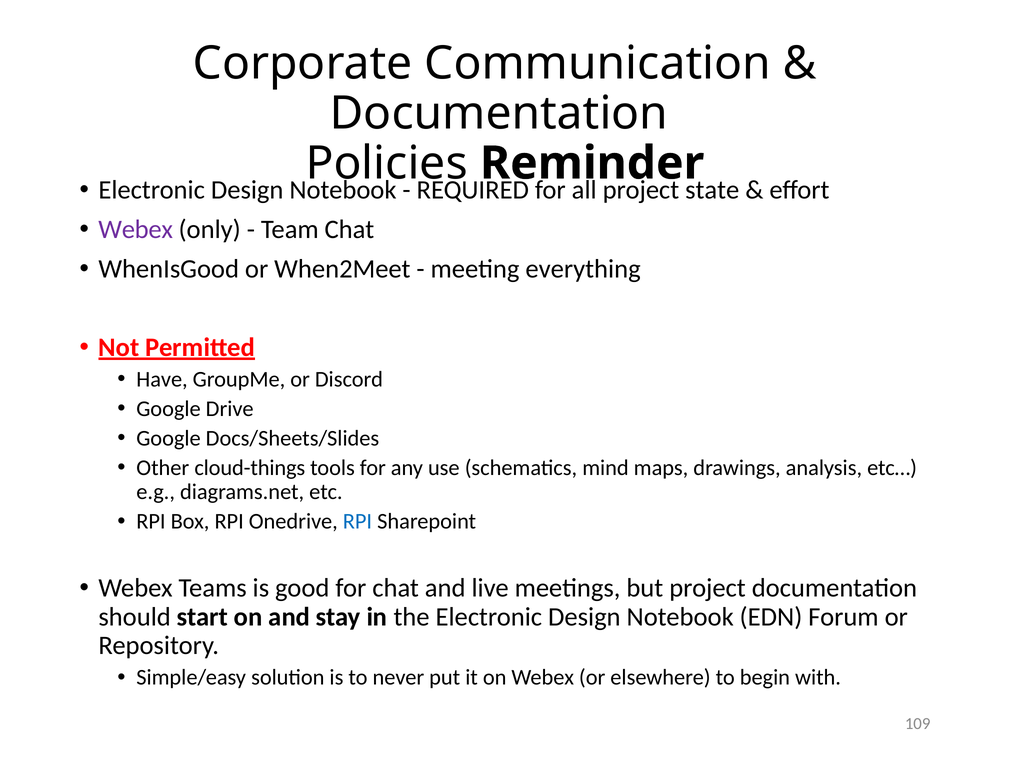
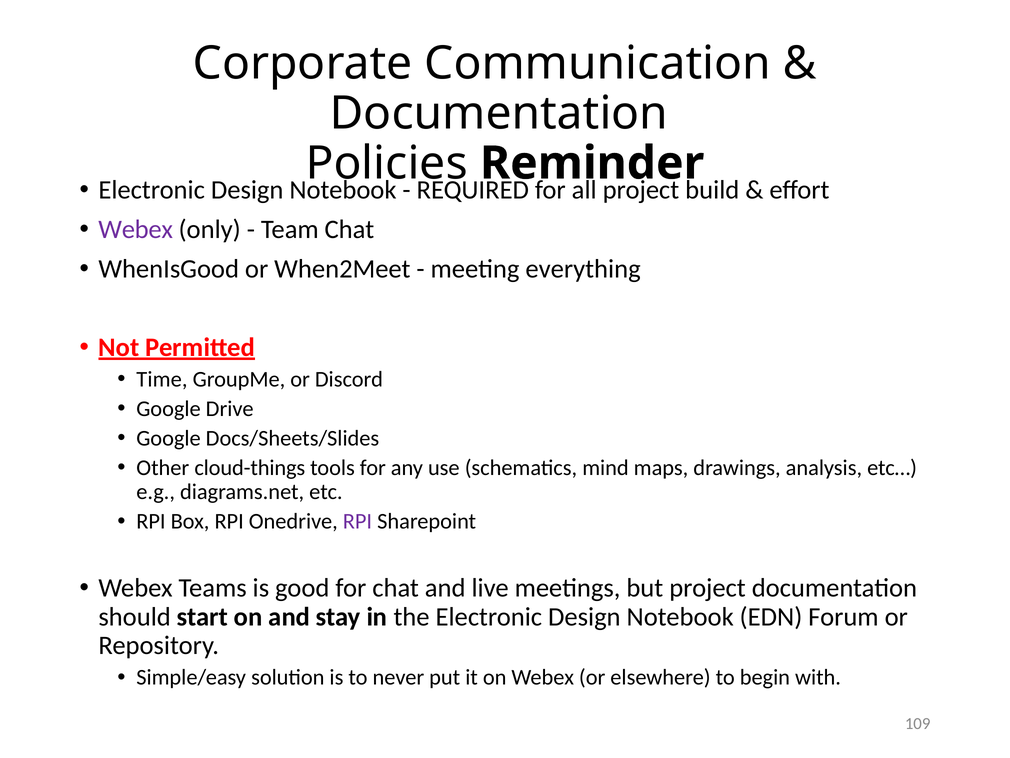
state: state -> build (712, 190)
Have: Have -> Time (162, 379)
RPI colour: blue -> purple (357, 521)
